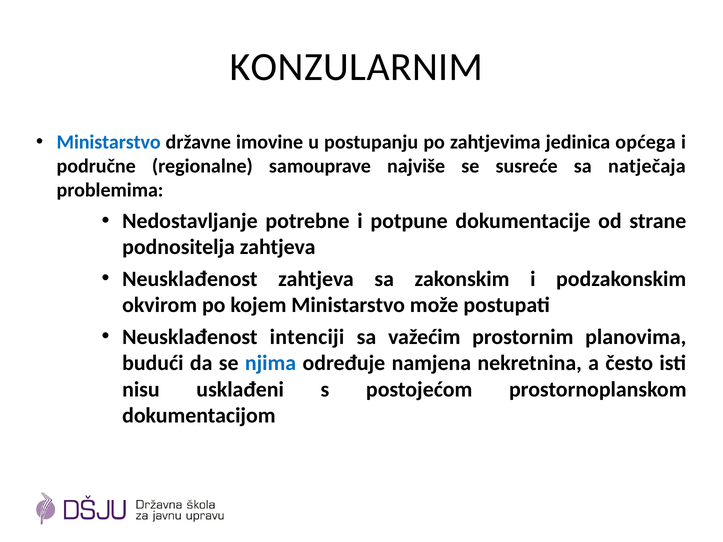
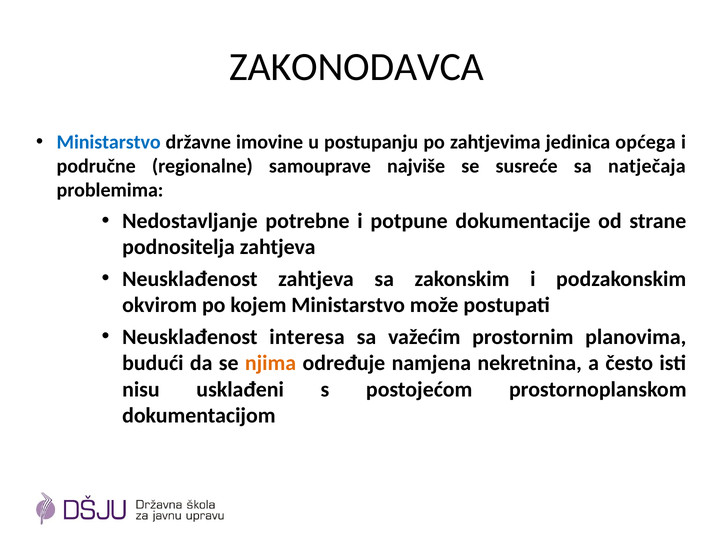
KONZULARNIM: KONZULARNIM -> ZAKONODAVCA (357, 67)
intenciji: intenciji -> interesa (307, 337)
njima colour: blue -> orange (271, 363)
